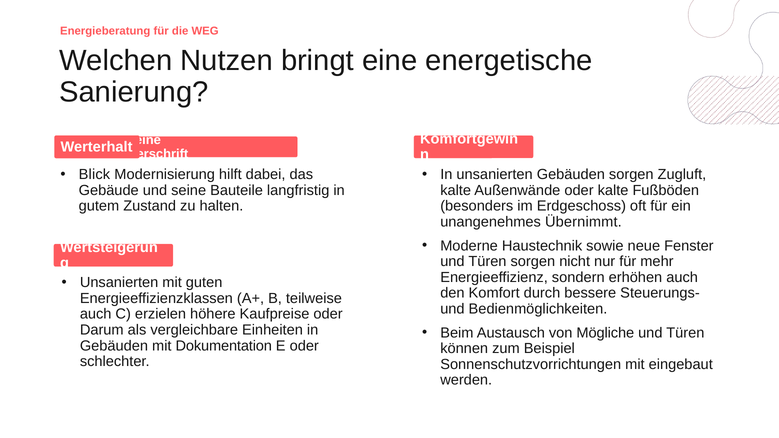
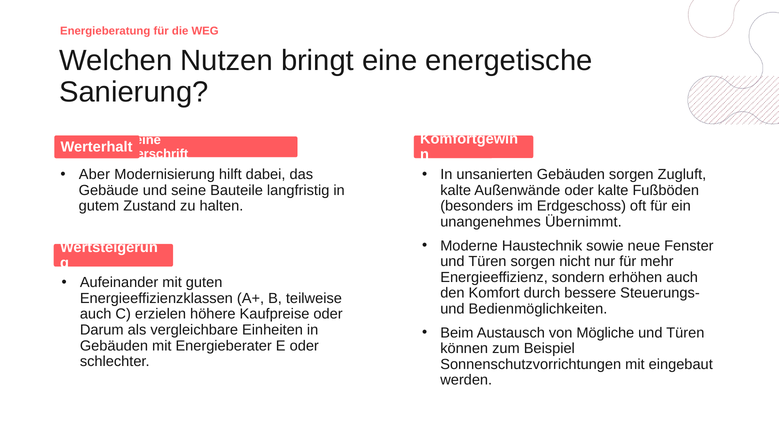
Blick: Blick -> Aber (94, 175)
Unsanierten: Unsanierten -> Aufeinander (119, 283)
Dokumentation: Dokumentation -> Energieberater (224, 346)
